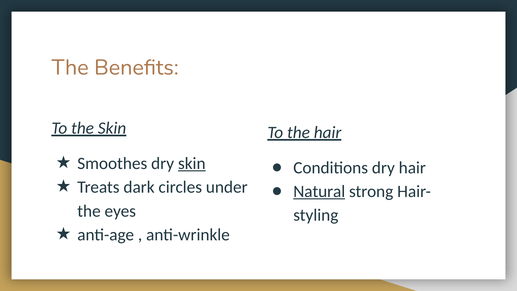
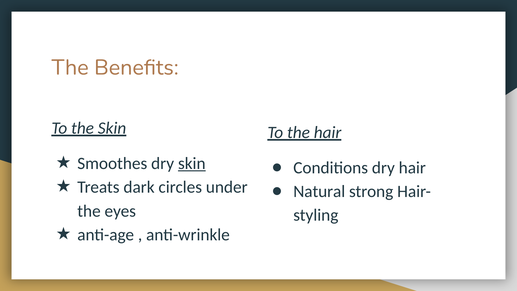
Natural underline: present -> none (319, 191)
